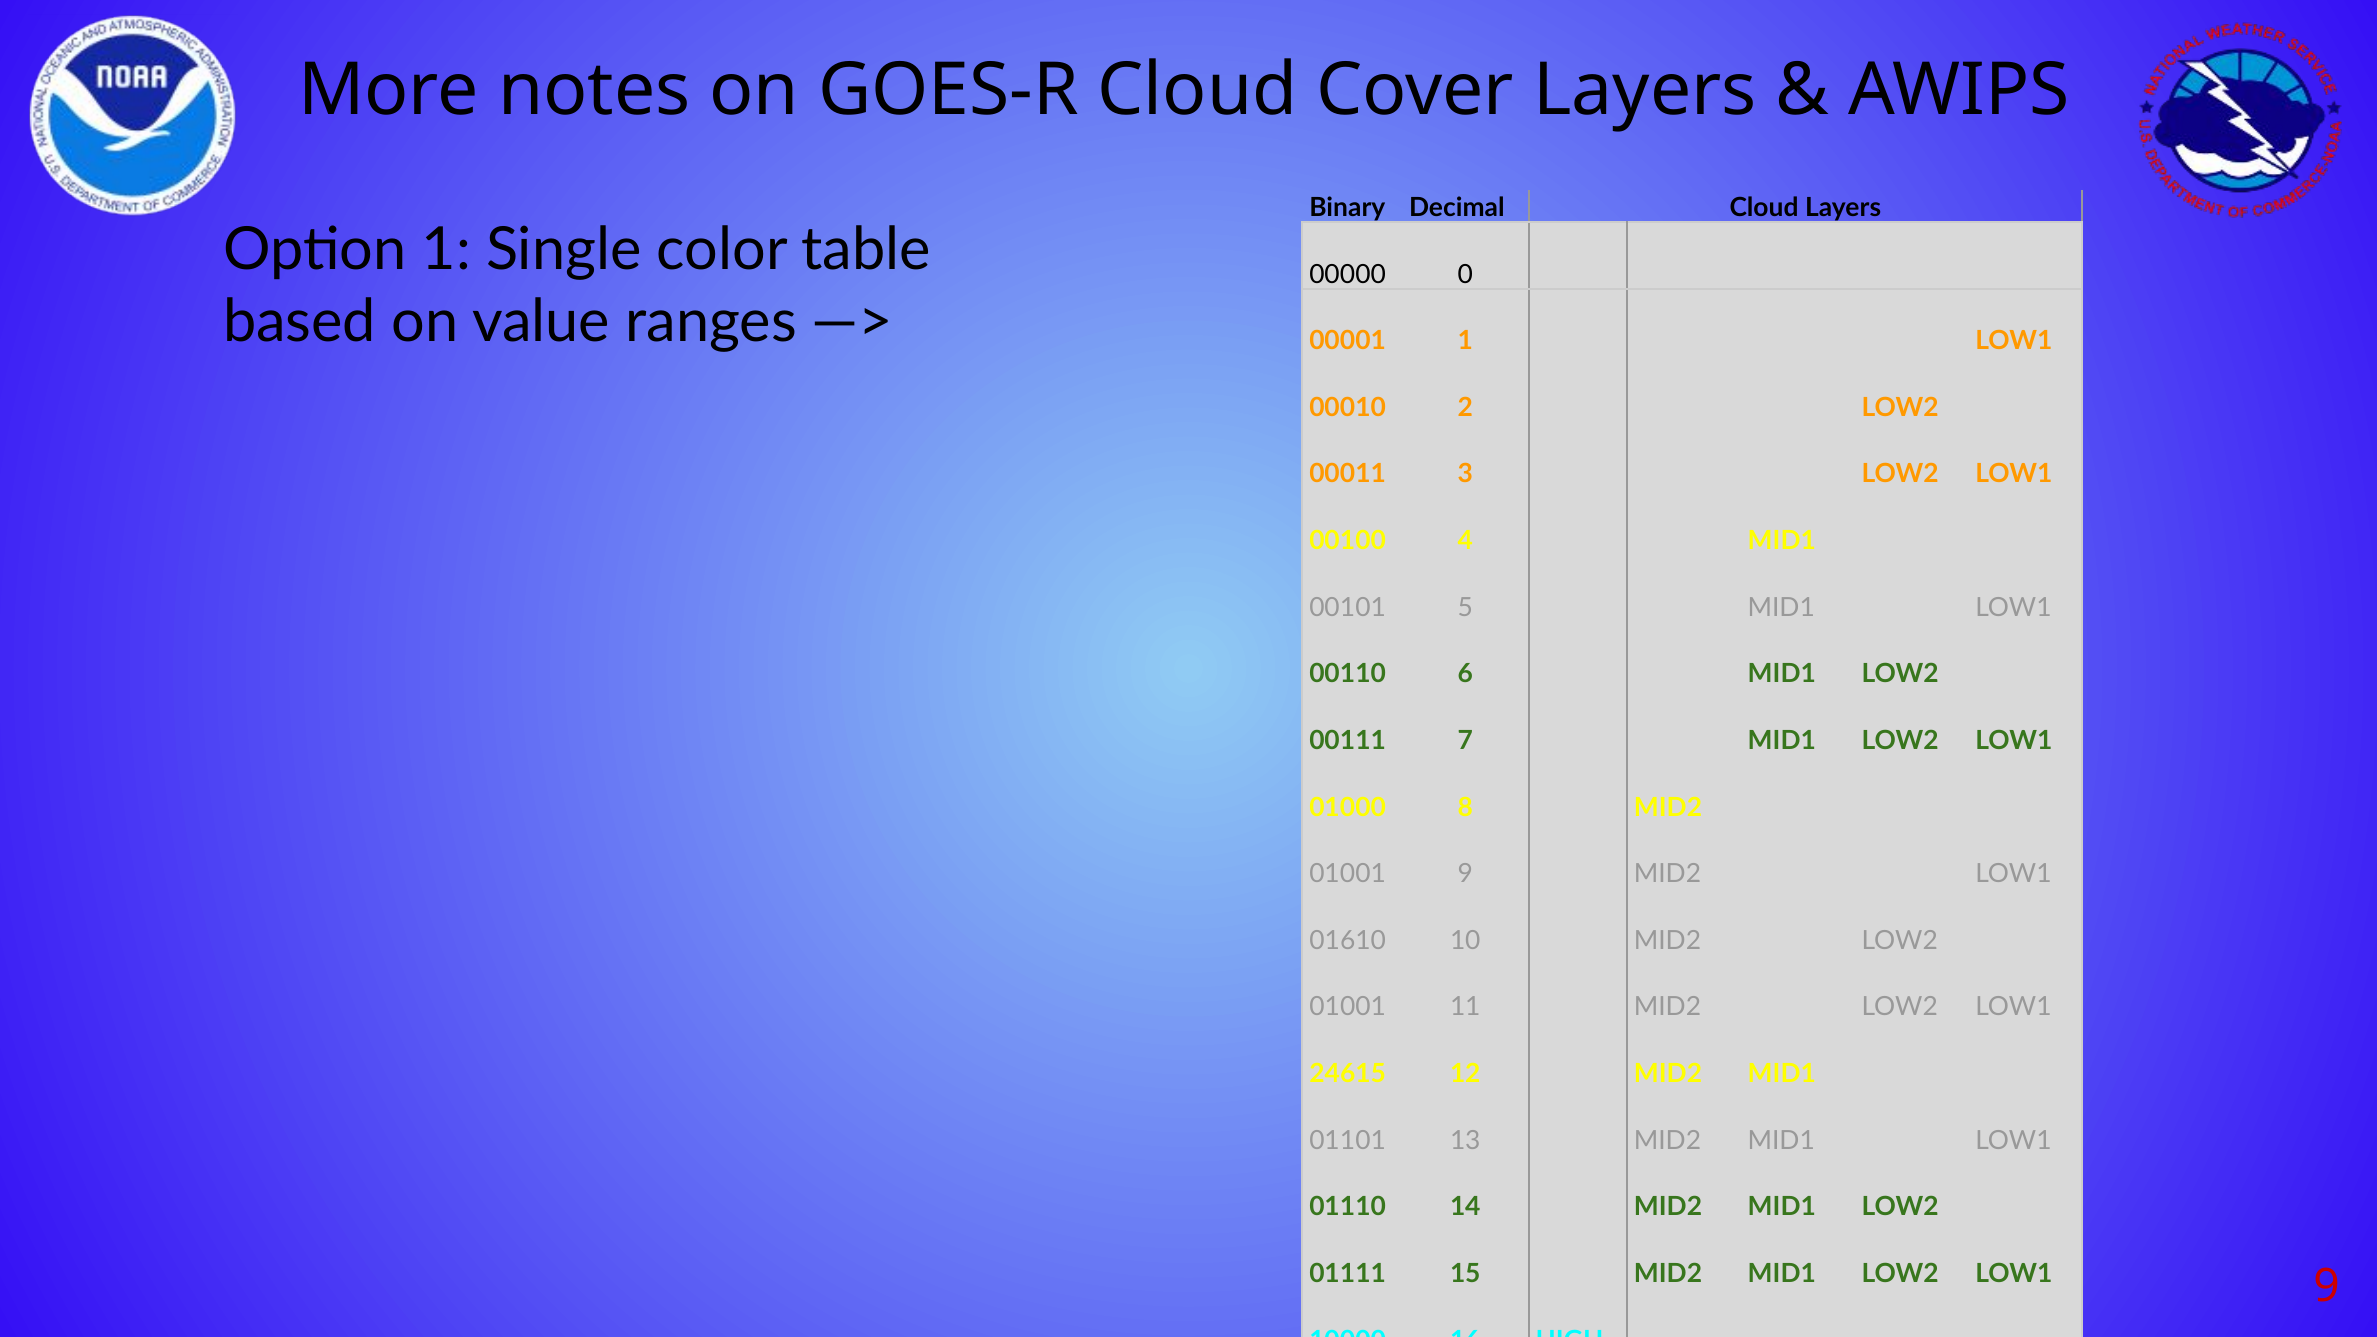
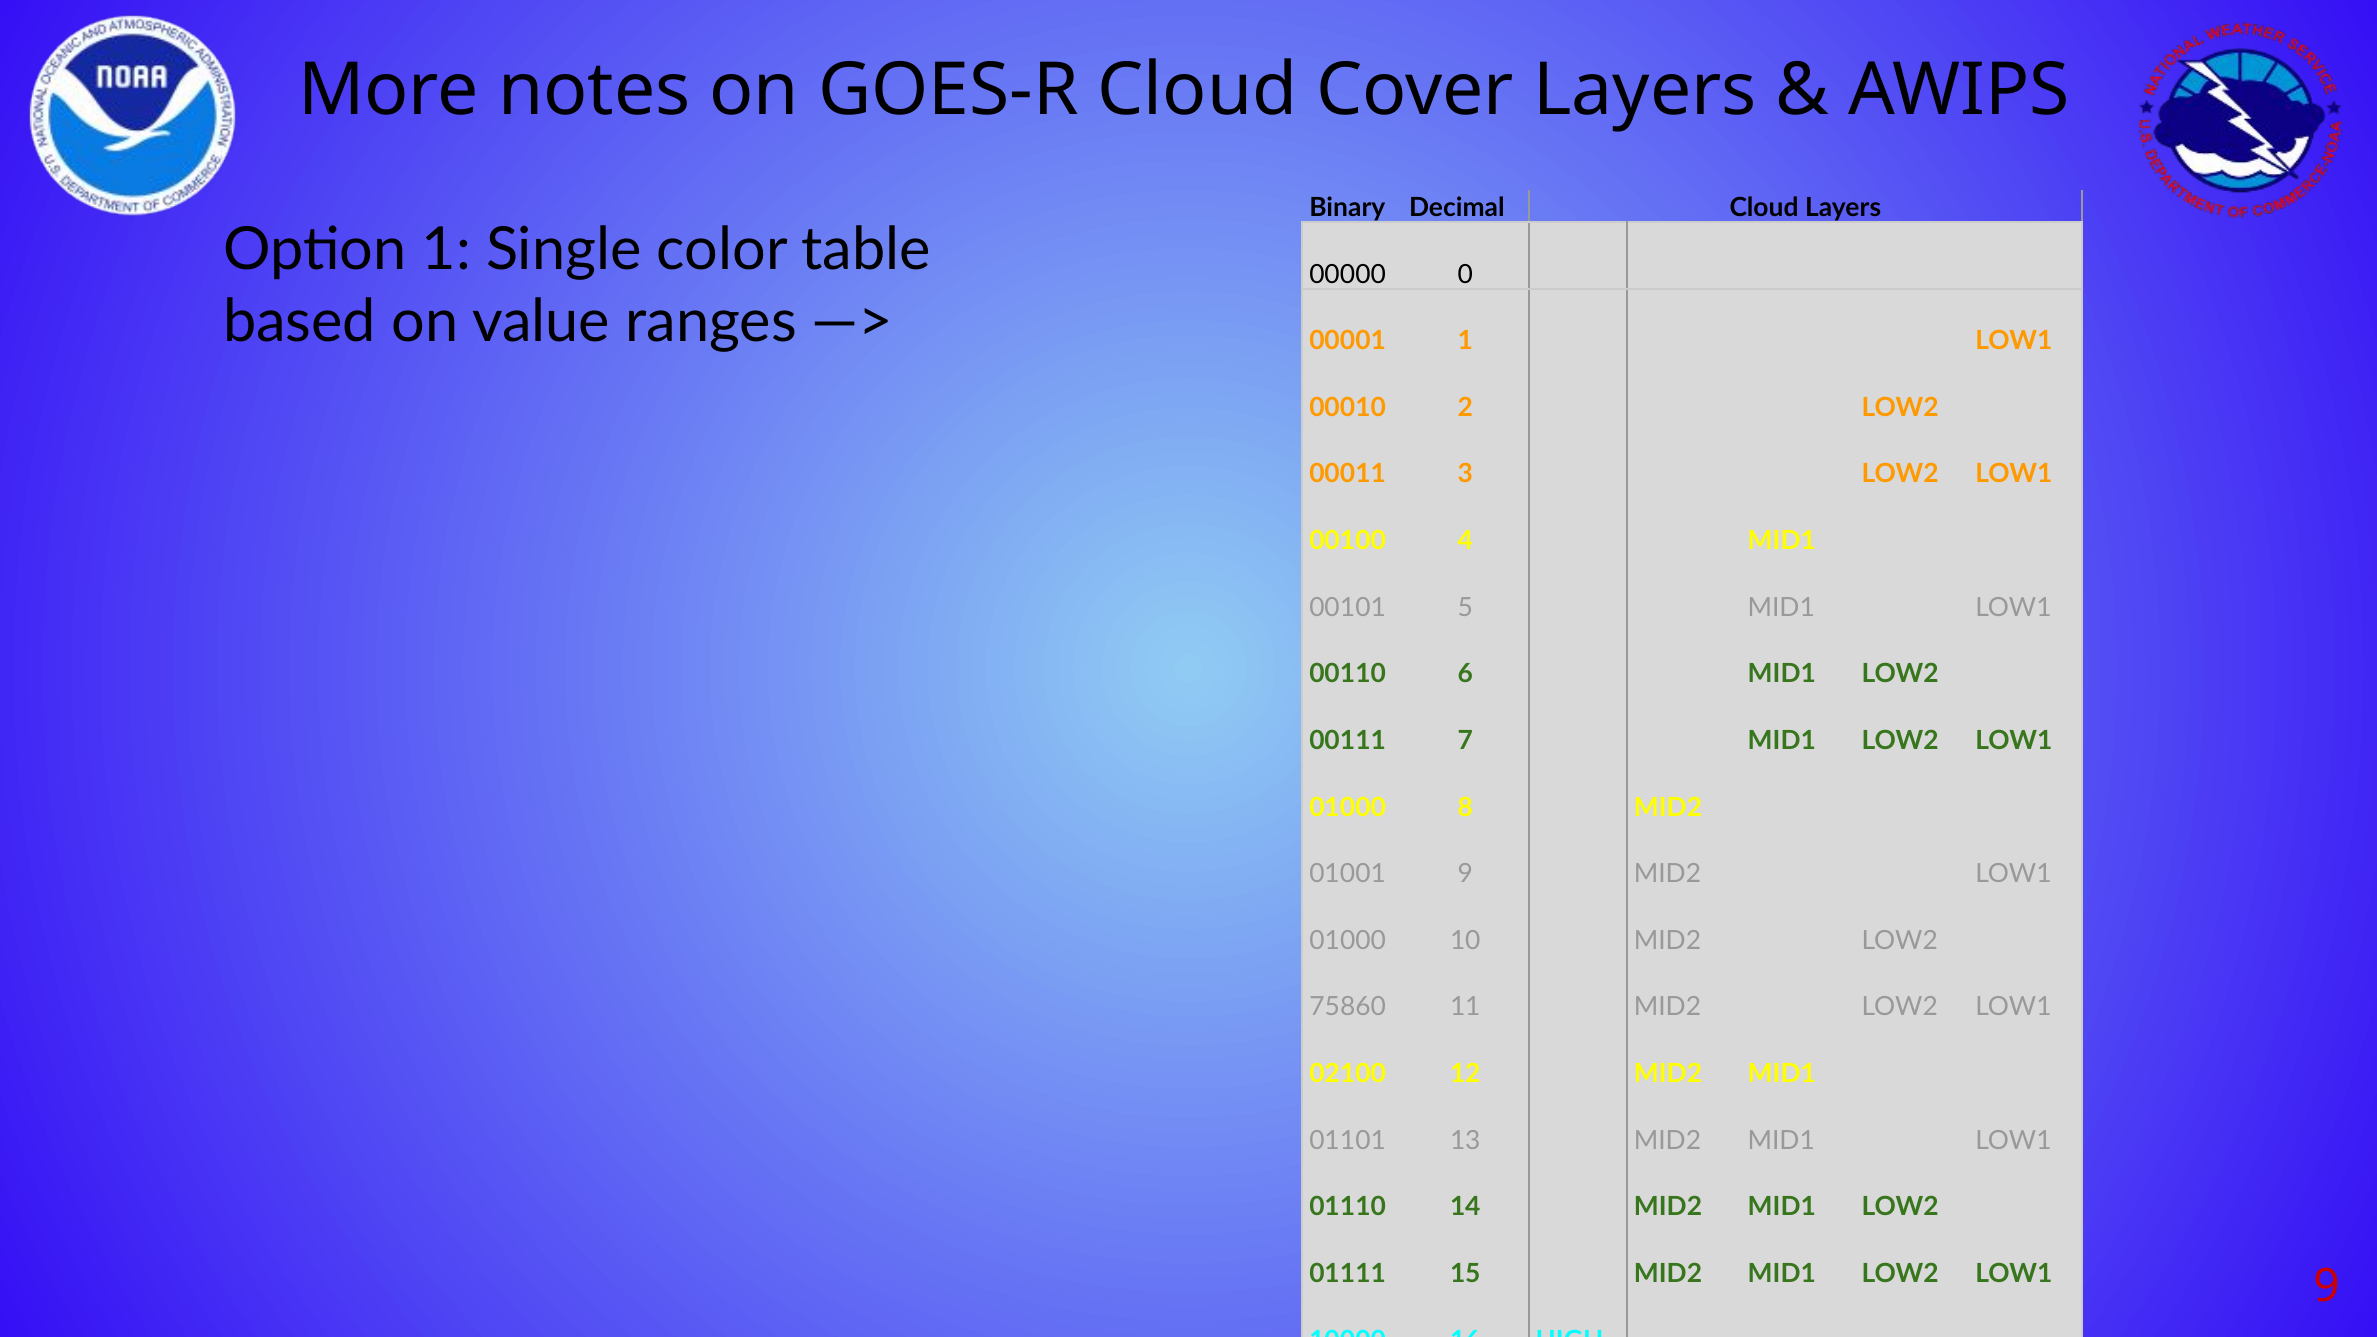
01610: 01610 -> 01000 (1348, 941)
01001: 01001 -> 75860 (1348, 1007)
24615: 24615 -> 02100 (1348, 1074)
